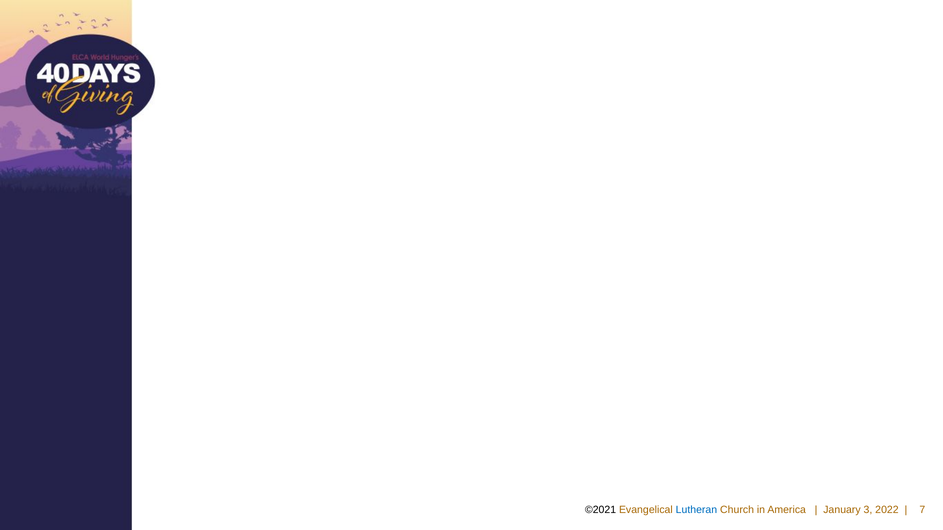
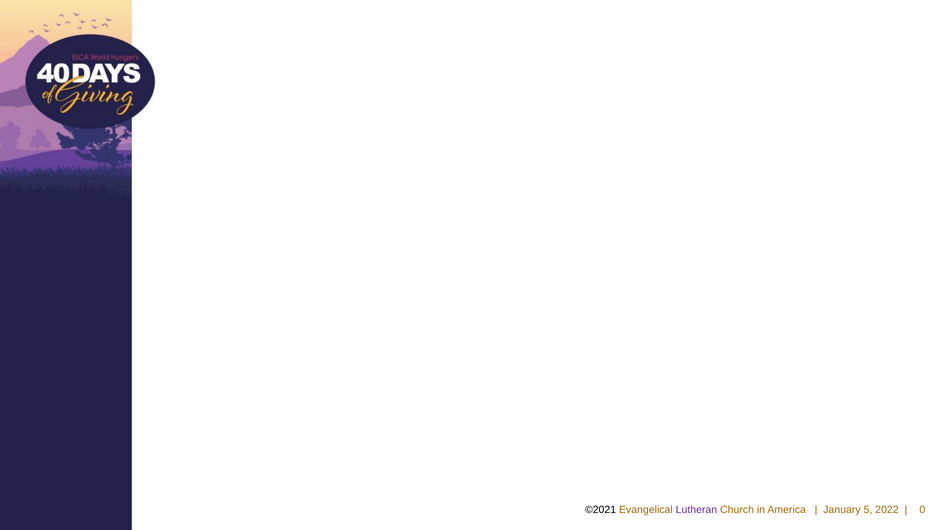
Lutheran colour: blue -> purple (696, 510)
3: 3 -> 5 (868, 510)
7: 7 -> 0 (922, 510)
